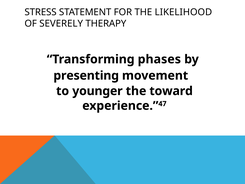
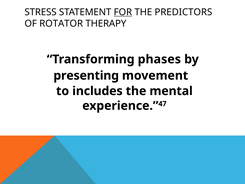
FOR underline: none -> present (123, 12)
LIKELIHOOD: LIKELIHOOD -> PREDICTORS (183, 12)
SEVERELY: SEVERELY -> ROTATOR (61, 24)
younger: younger -> includes (97, 91)
toward: toward -> mental (171, 91)
